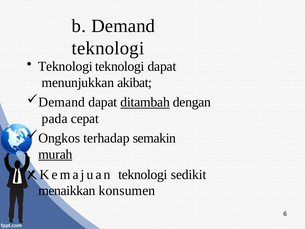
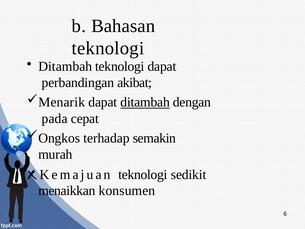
b Demand: Demand -> Bahasan (123, 26)
Teknologi: Teknologi -> Ditambah (65, 66)
menunjukkan: menunjukkan -> perbandingan (78, 83)
Demand: Demand -> Menarik (62, 102)
murah underline: present -> none (55, 154)
